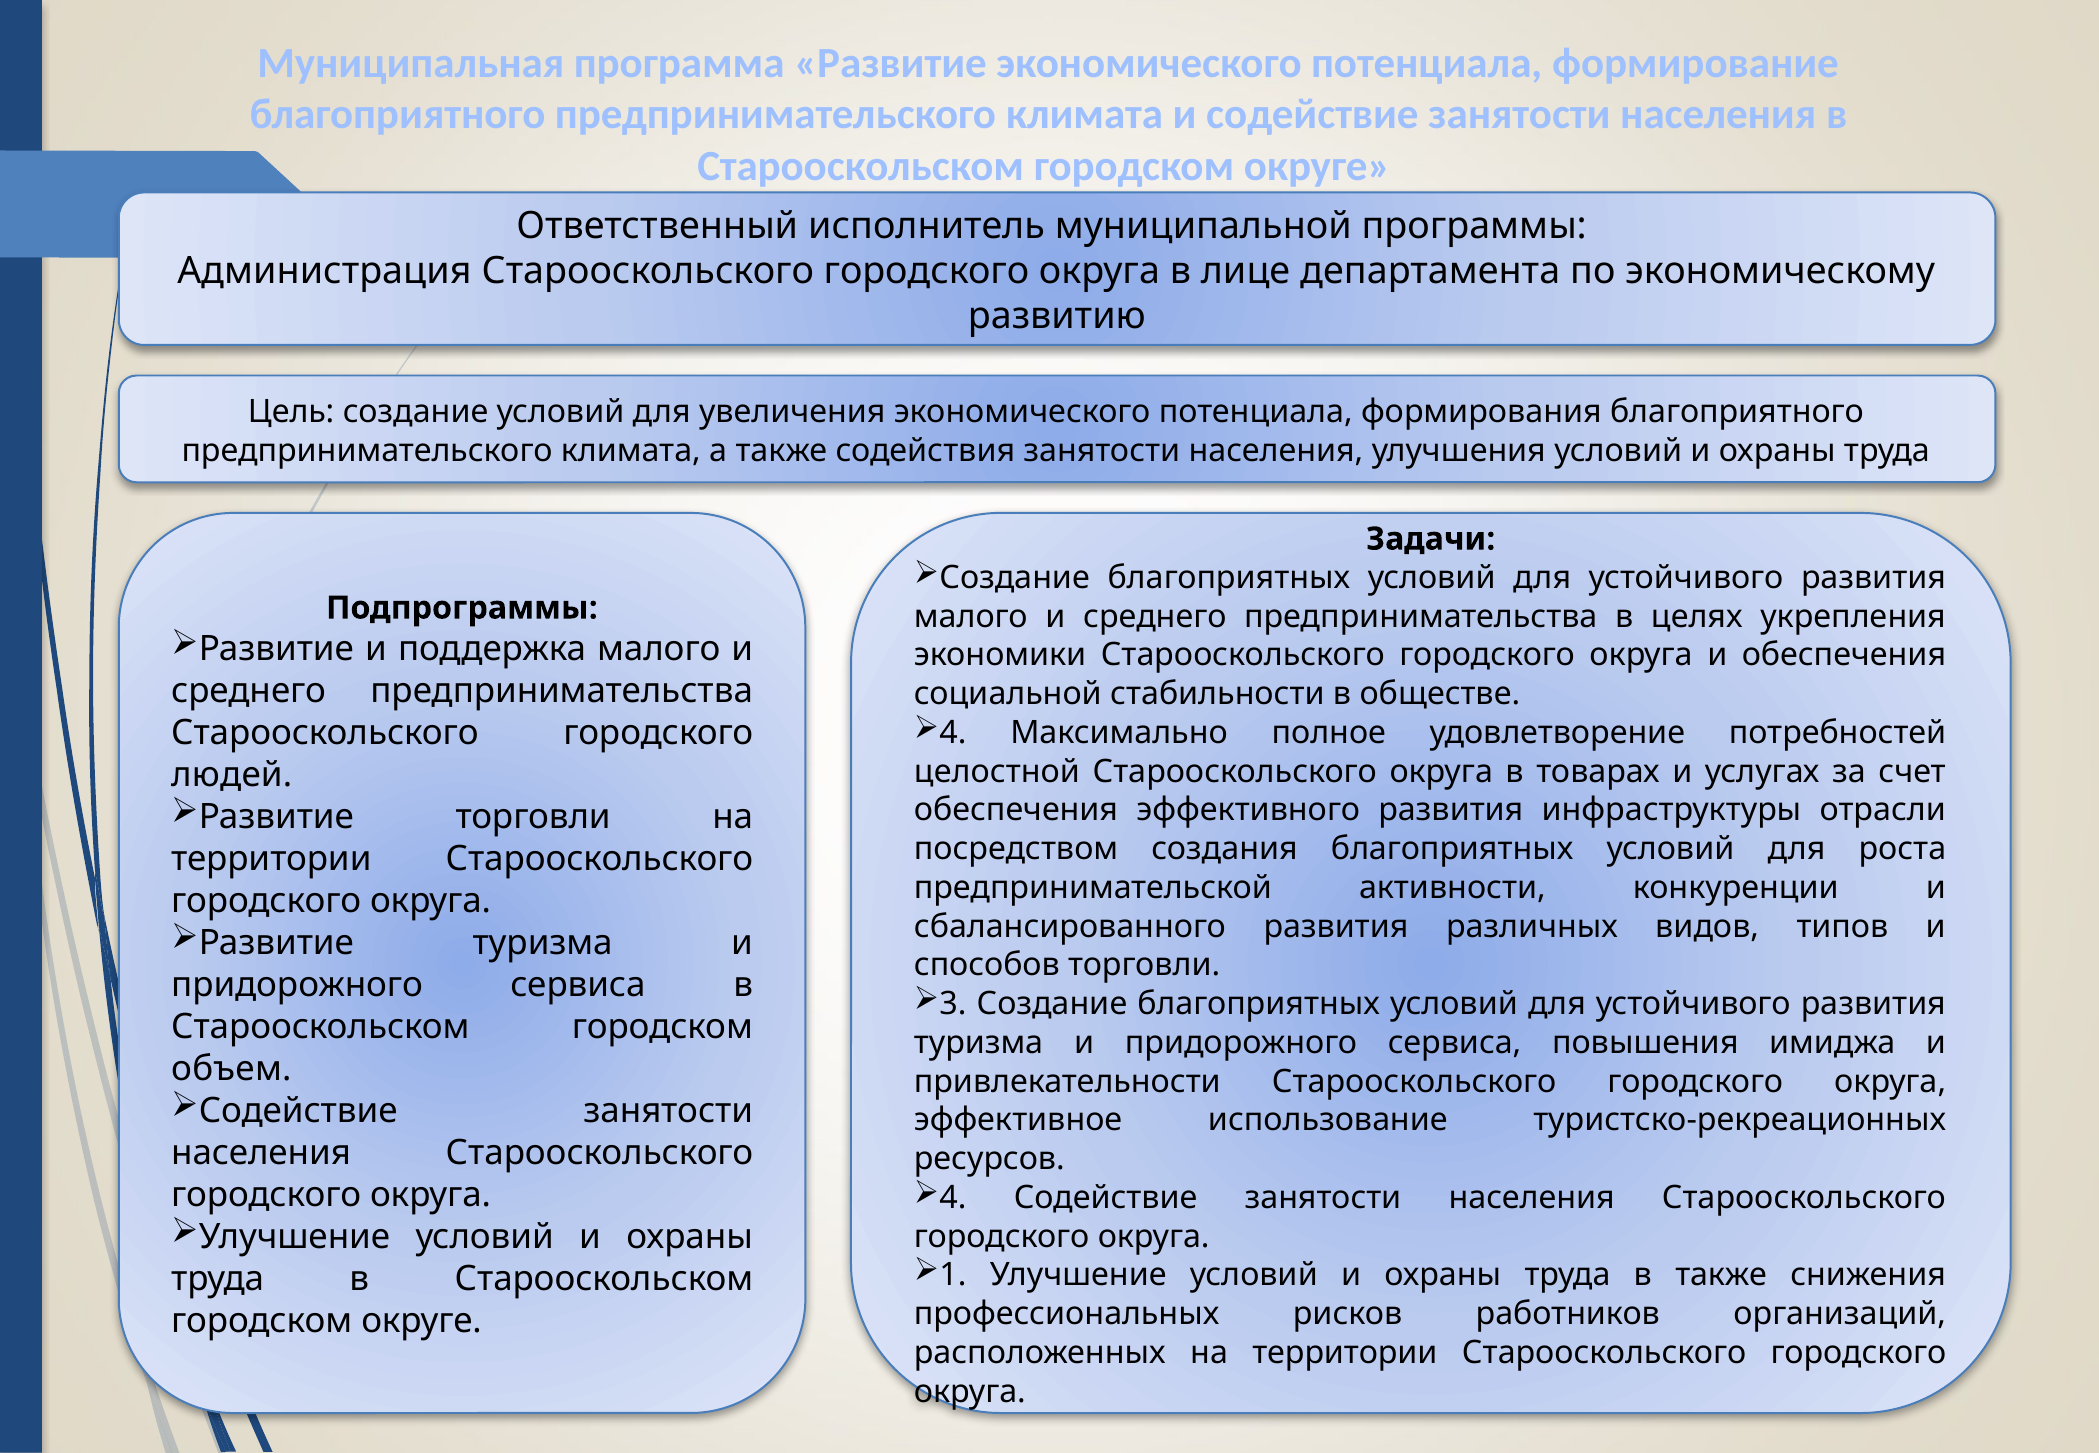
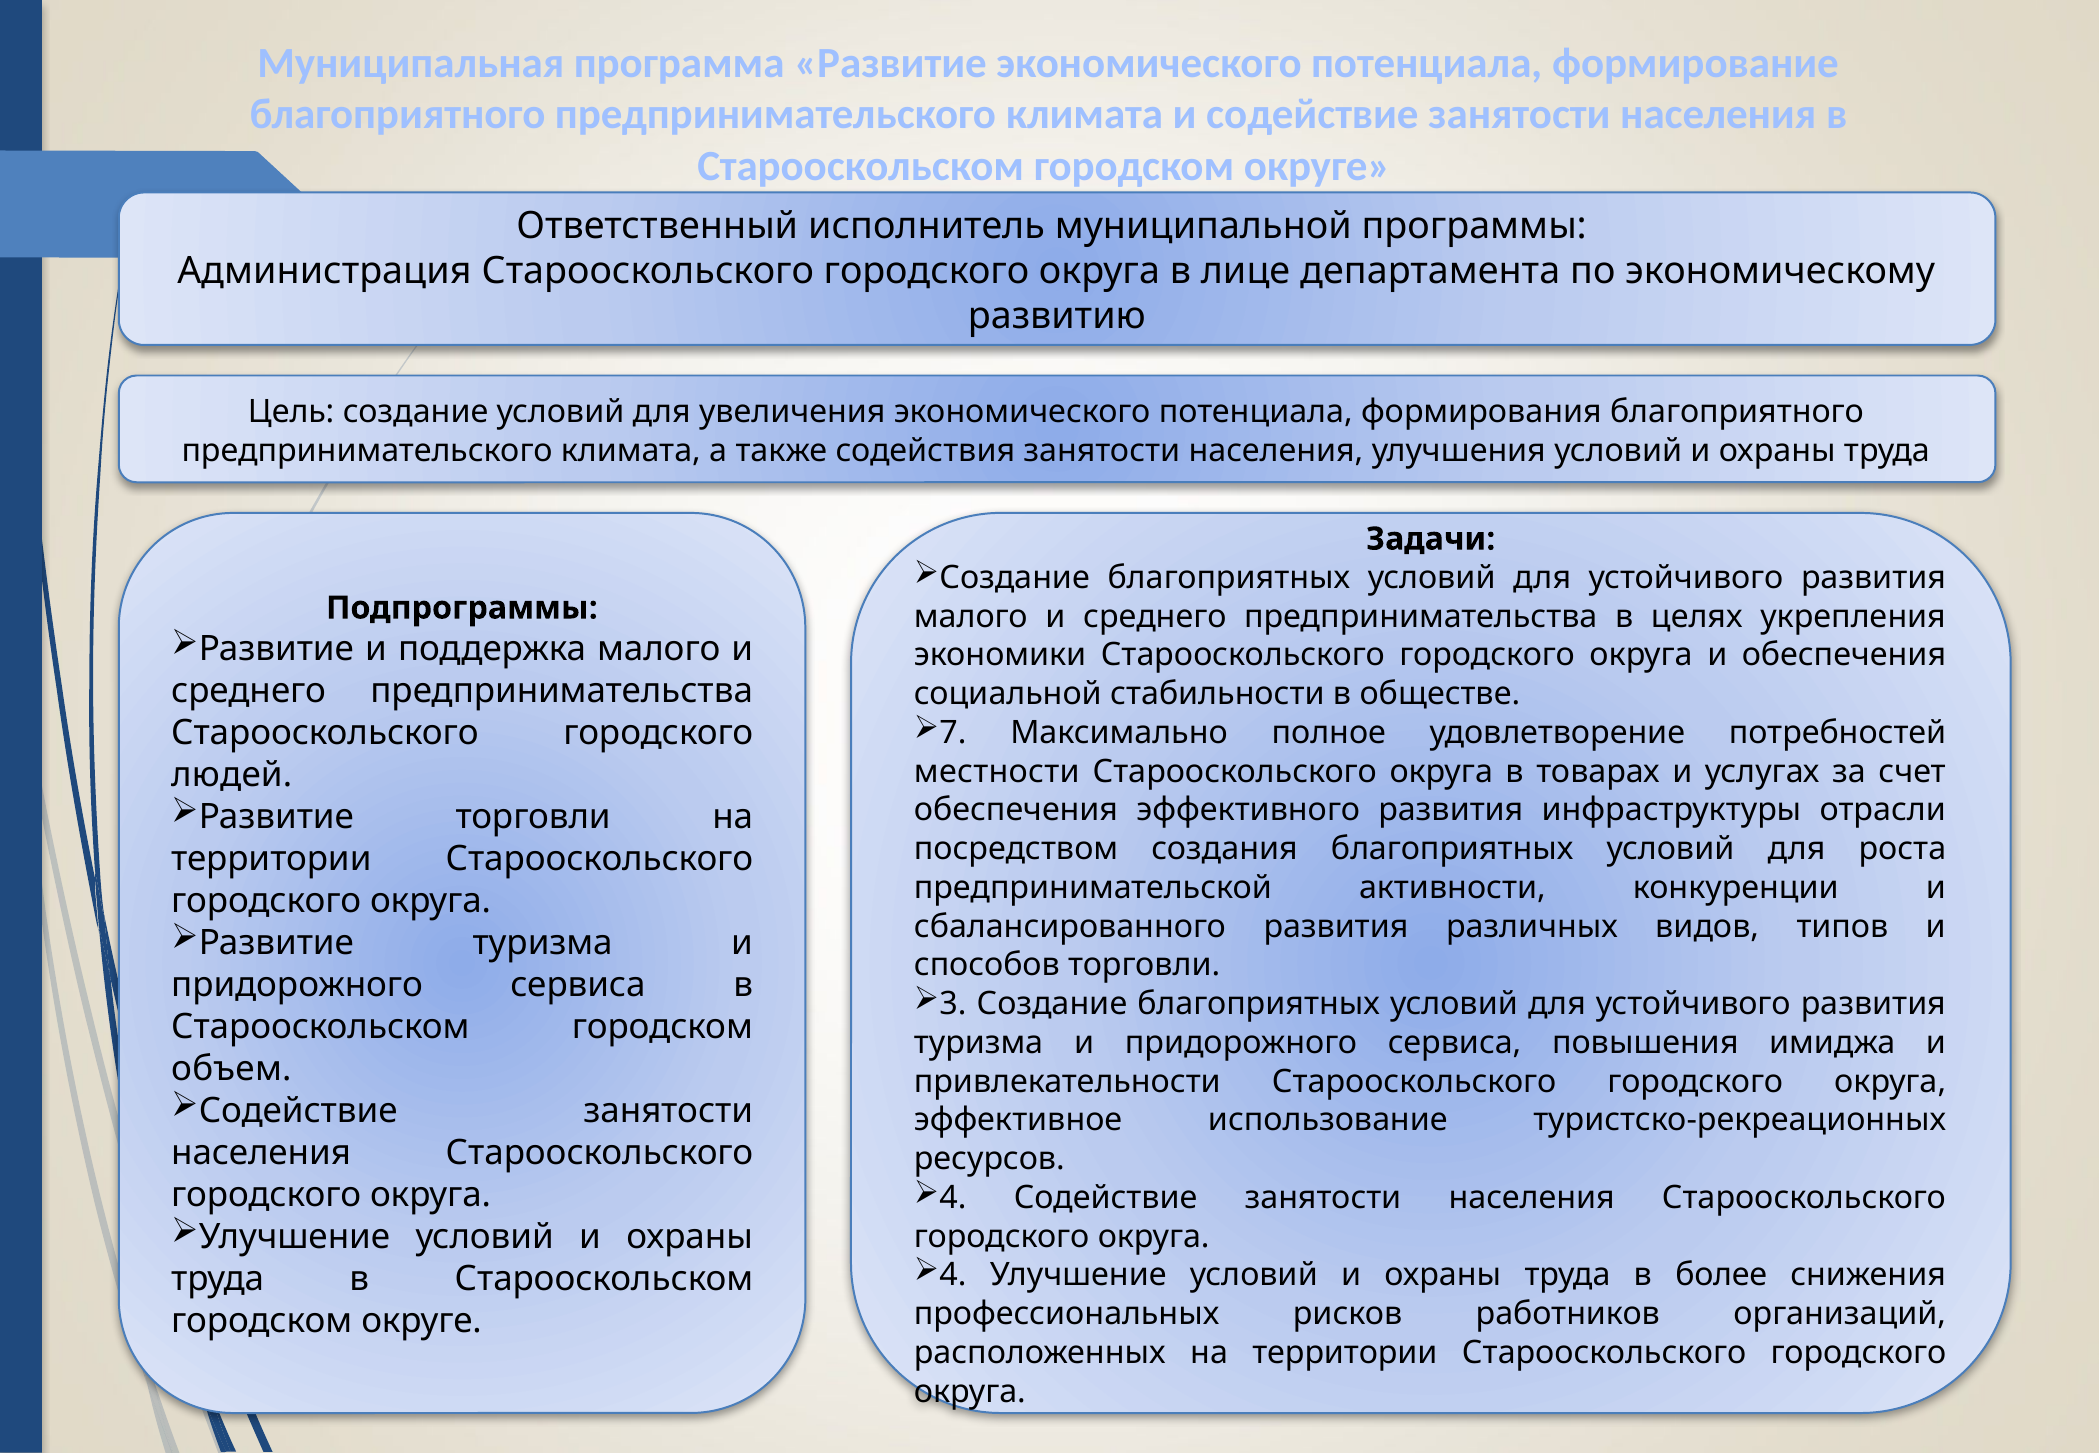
4: 4 -> 7 (953, 733)
целостной: целостной -> местности (997, 772)
1: 1 -> 4 (953, 1275)
в также: также -> более (1721, 1275)
